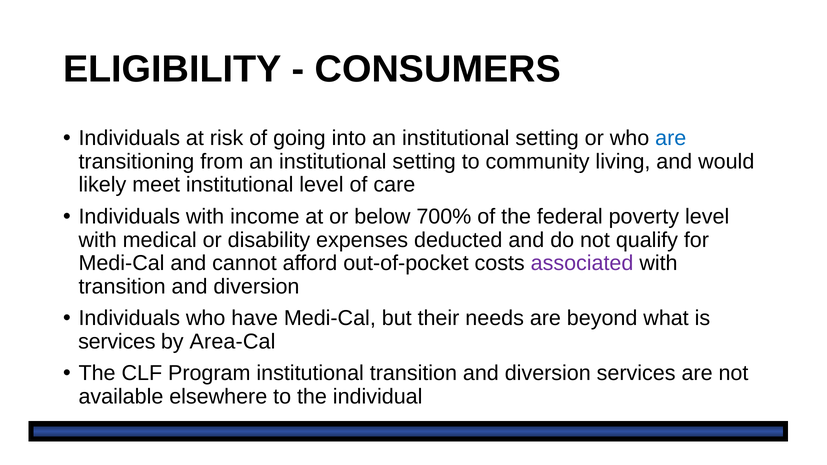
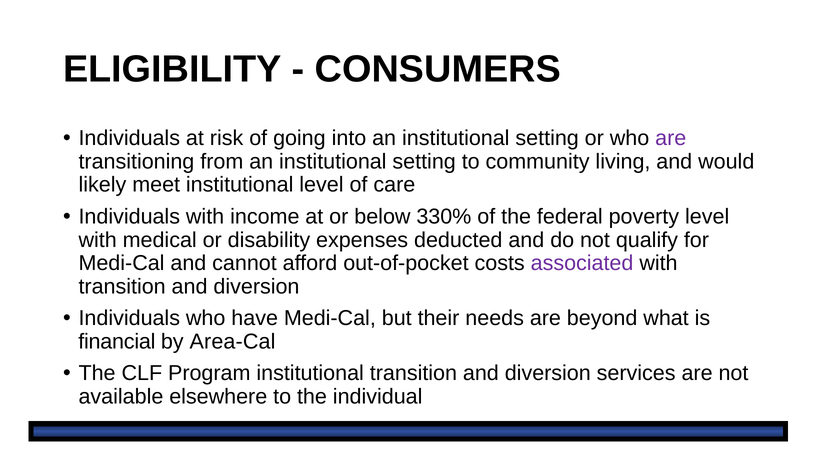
are colour: blue -> purple (671, 138)
700%: 700% -> 330% (444, 217)
services: services -> financial (117, 342)
